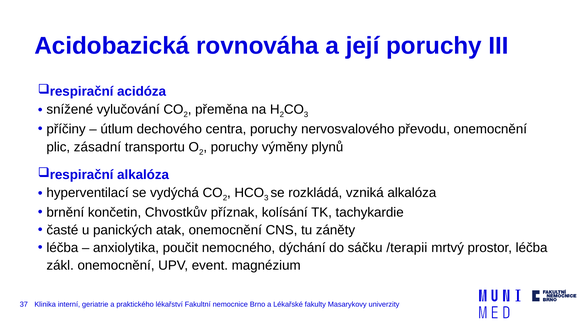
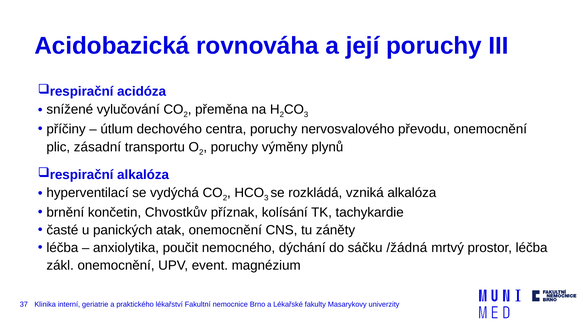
/terapii: /terapii -> /žádná (407, 248)
